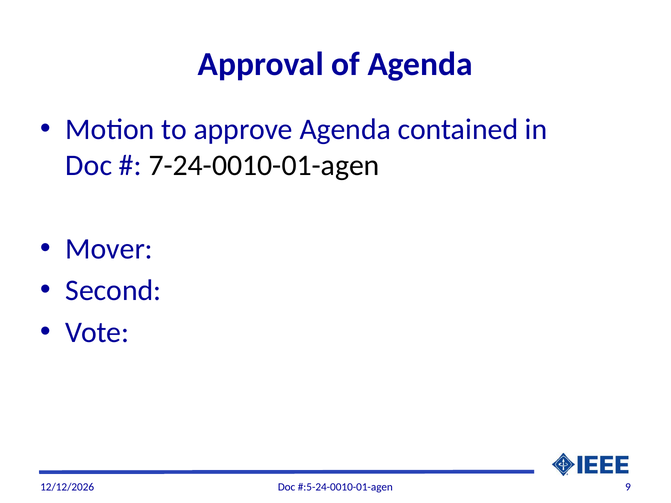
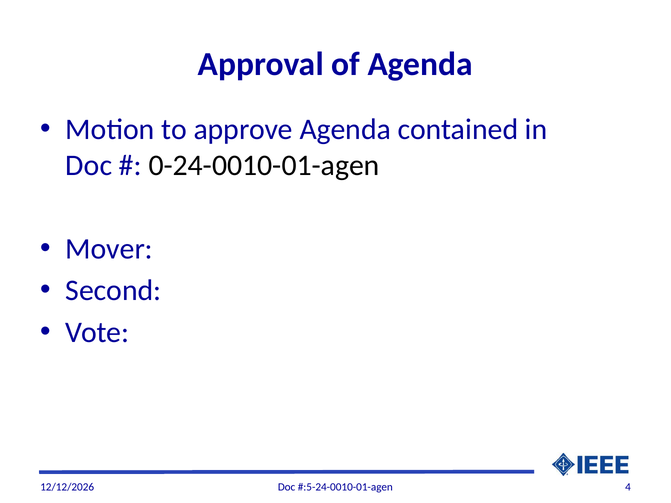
7-24-0010-01-agen: 7-24-0010-01-agen -> 0-24-0010-01-agen (264, 165)
9: 9 -> 4 (628, 487)
